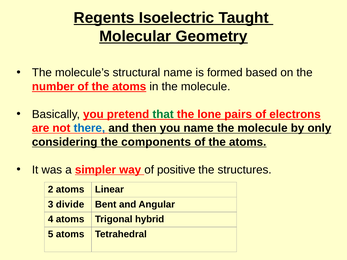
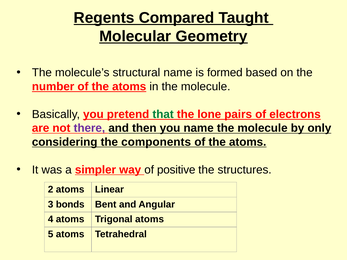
Isoelectric: Isoelectric -> Compared (177, 18)
there colour: blue -> purple (89, 128)
divide: divide -> bonds (70, 205)
Trigonal hybrid: hybrid -> atoms (150, 220)
